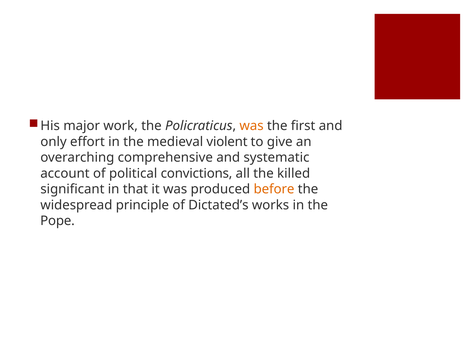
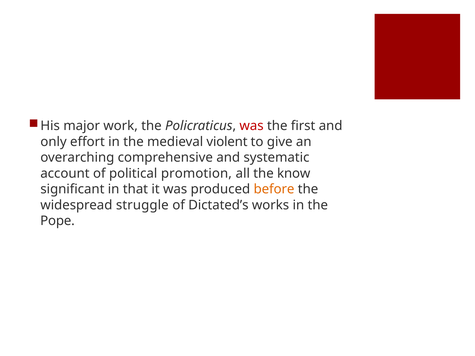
was colour: orange -> red (252, 126)
convictions: convictions -> promotion (196, 174)
killed: killed -> know (294, 174)
principle: principle -> struggle (142, 205)
